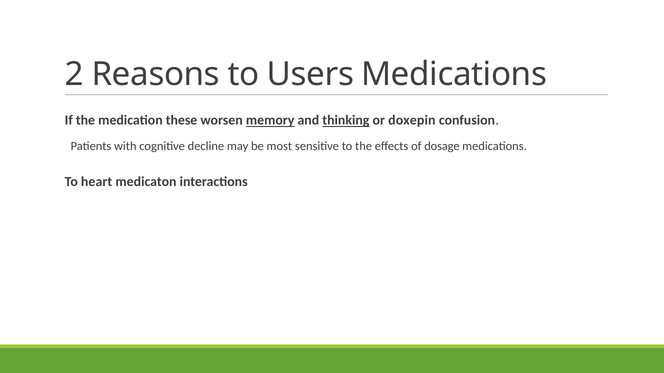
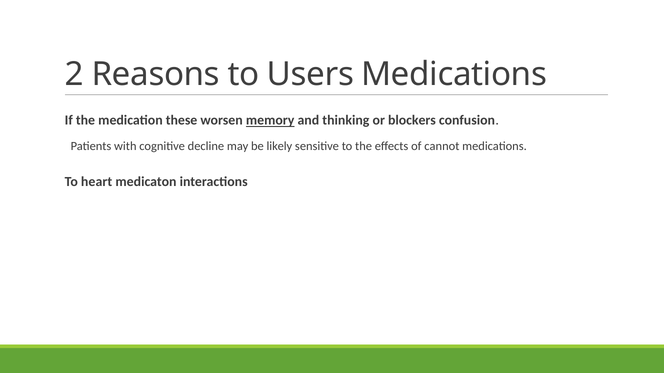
thinking underline: present -> none (346, 121)
doxepin: doxepin -> blockers (412, 121)
most: most -> likely (279, 147)
dosage: dosage -> cannot (442, 147)
